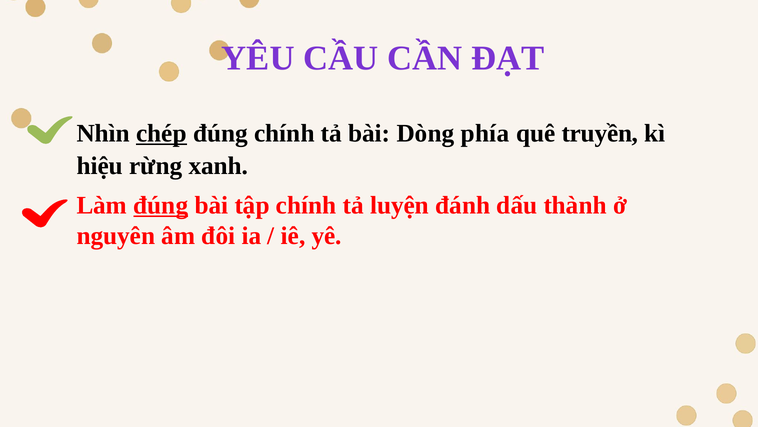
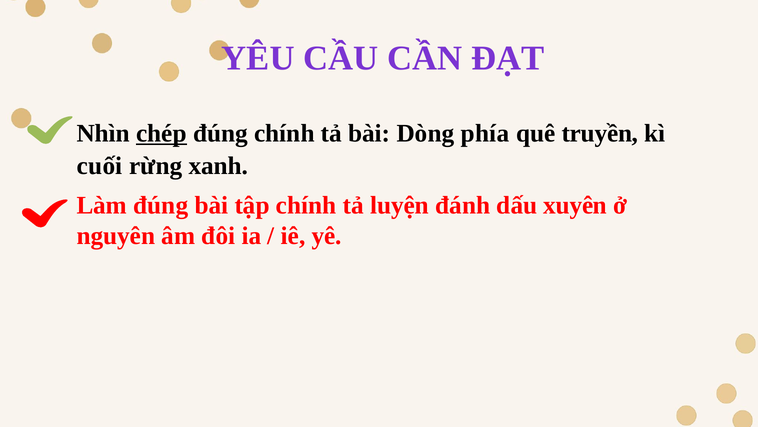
hiệu: hiệu -> cuối (100, 165)
đúng underline: present -> none (161, 205)
thành: thành -> xuyên (575, 205)
